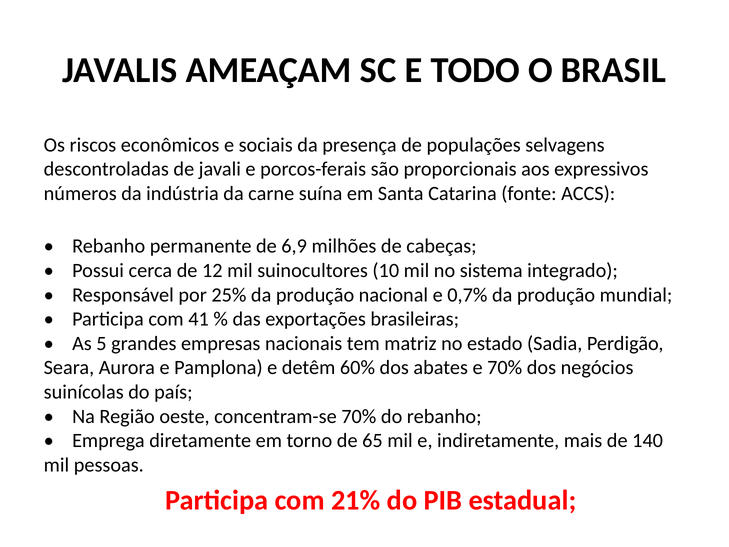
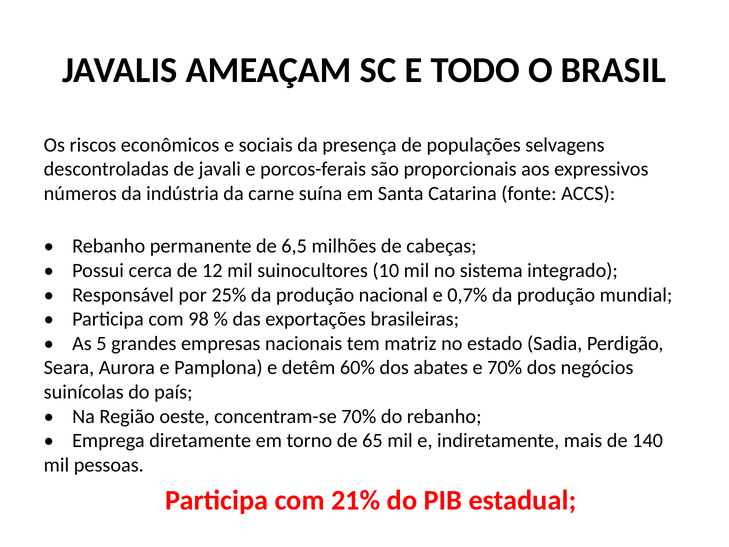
6,9: 6,9 -> 6,5 (294, 246)
41: 41 -> 98 (199, 319)
